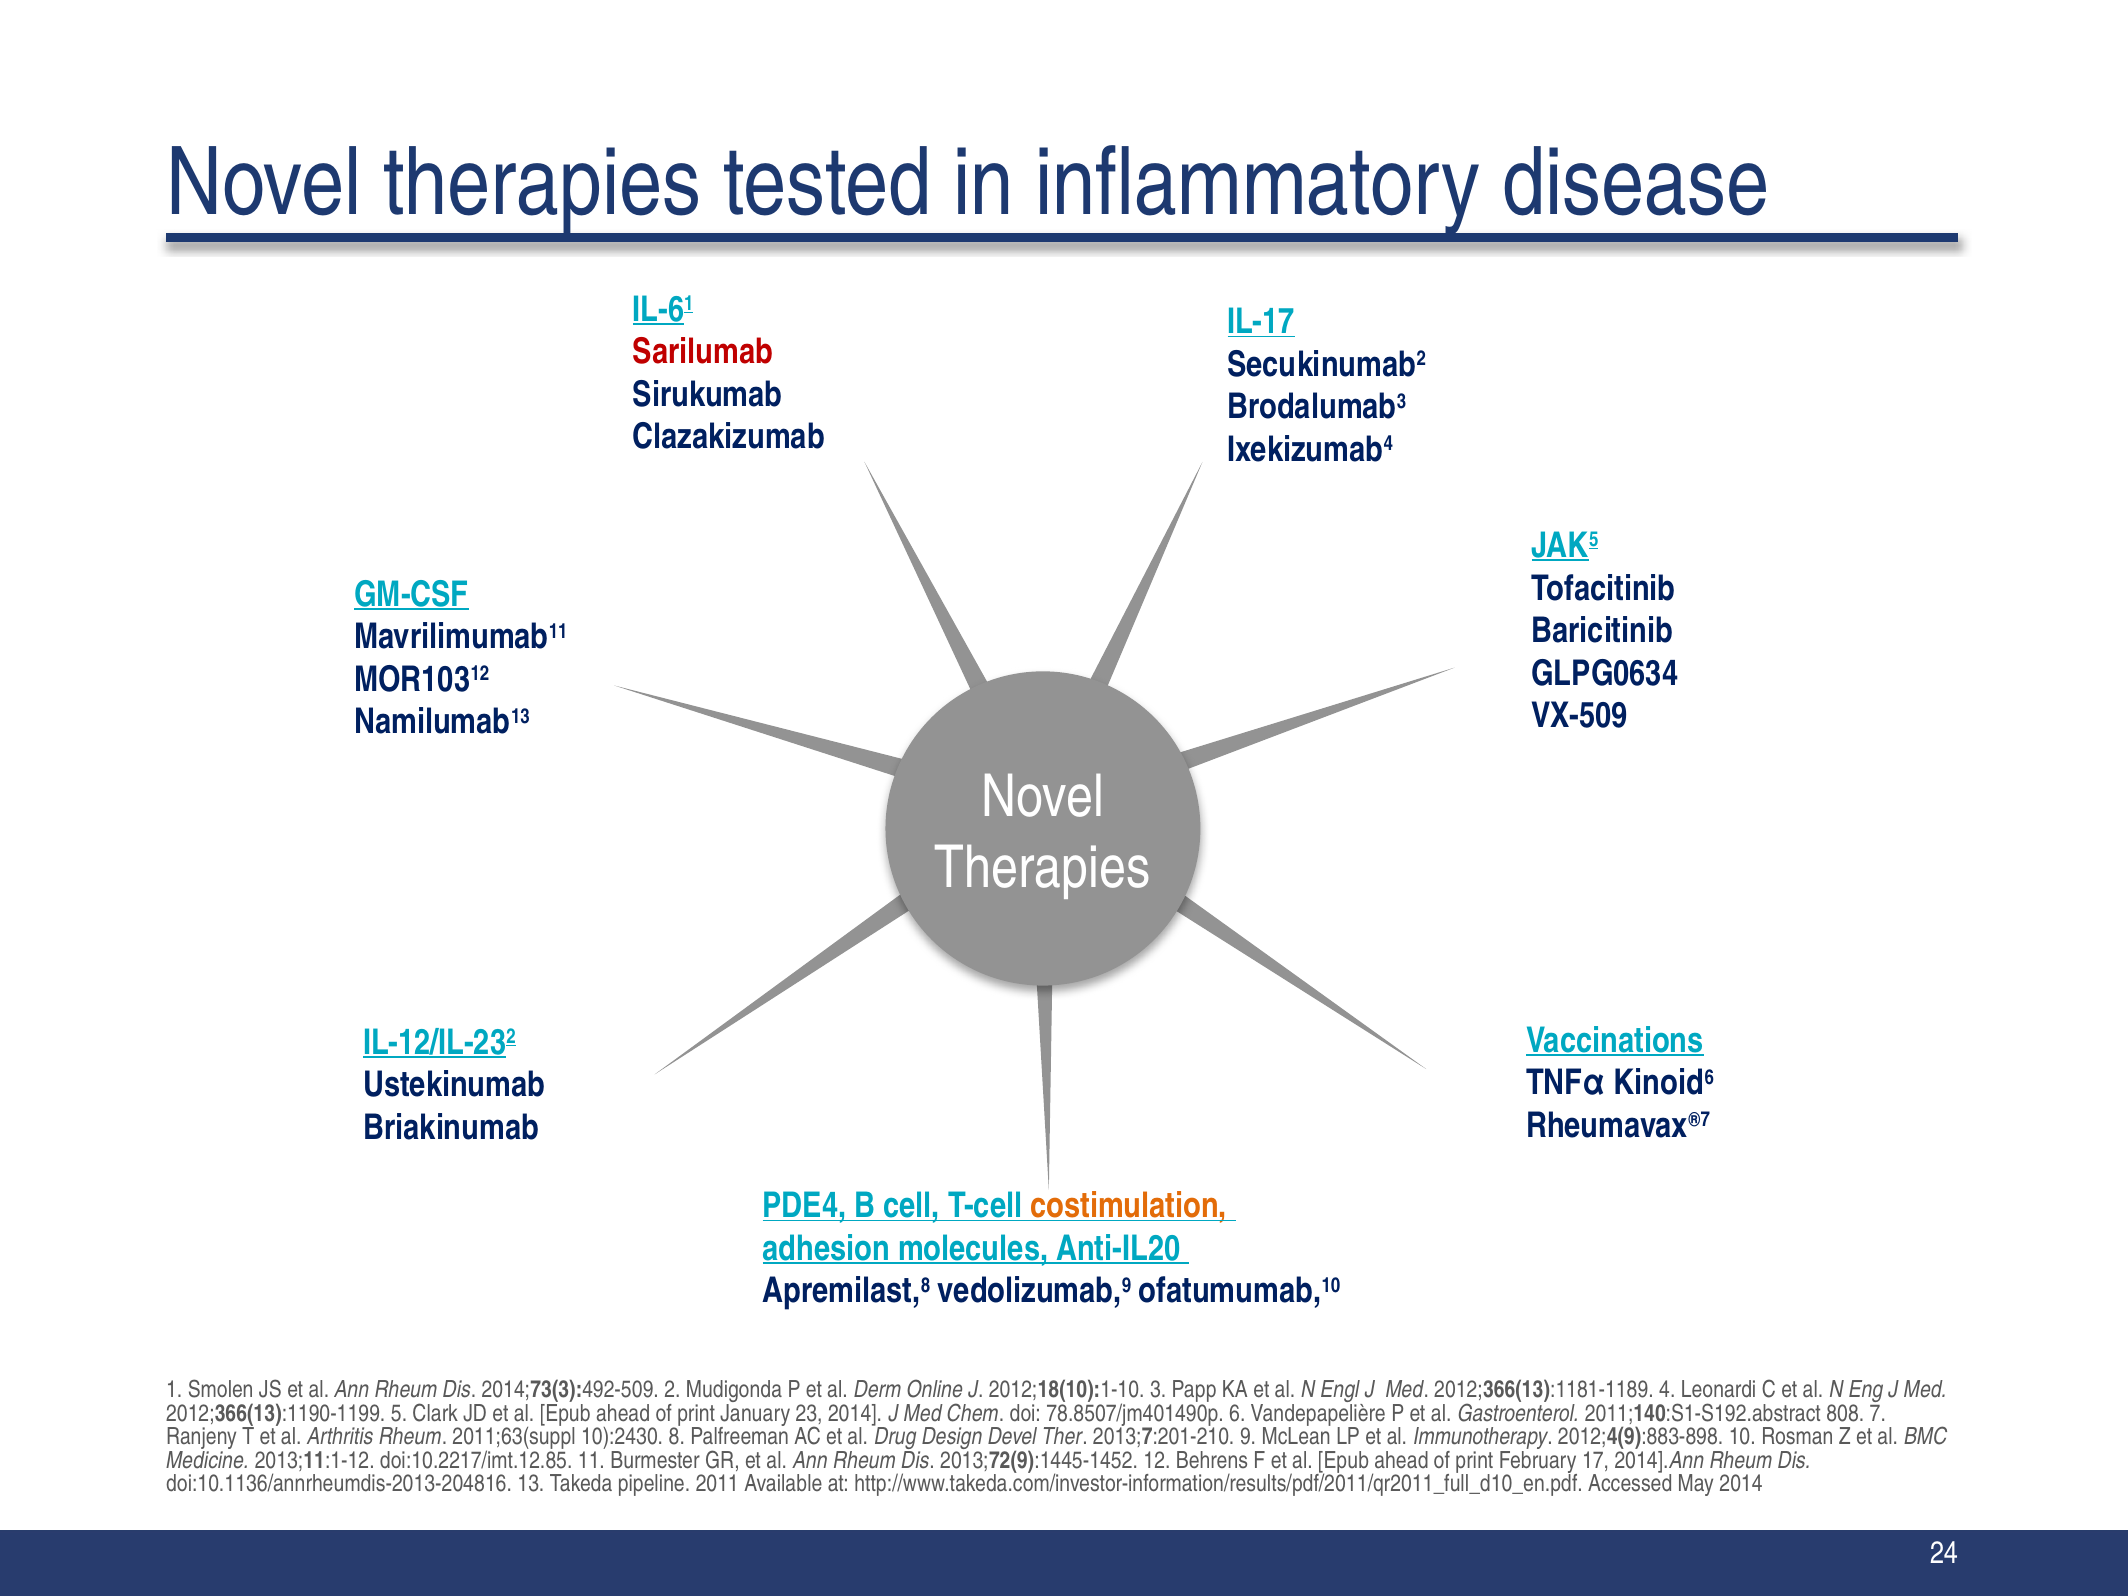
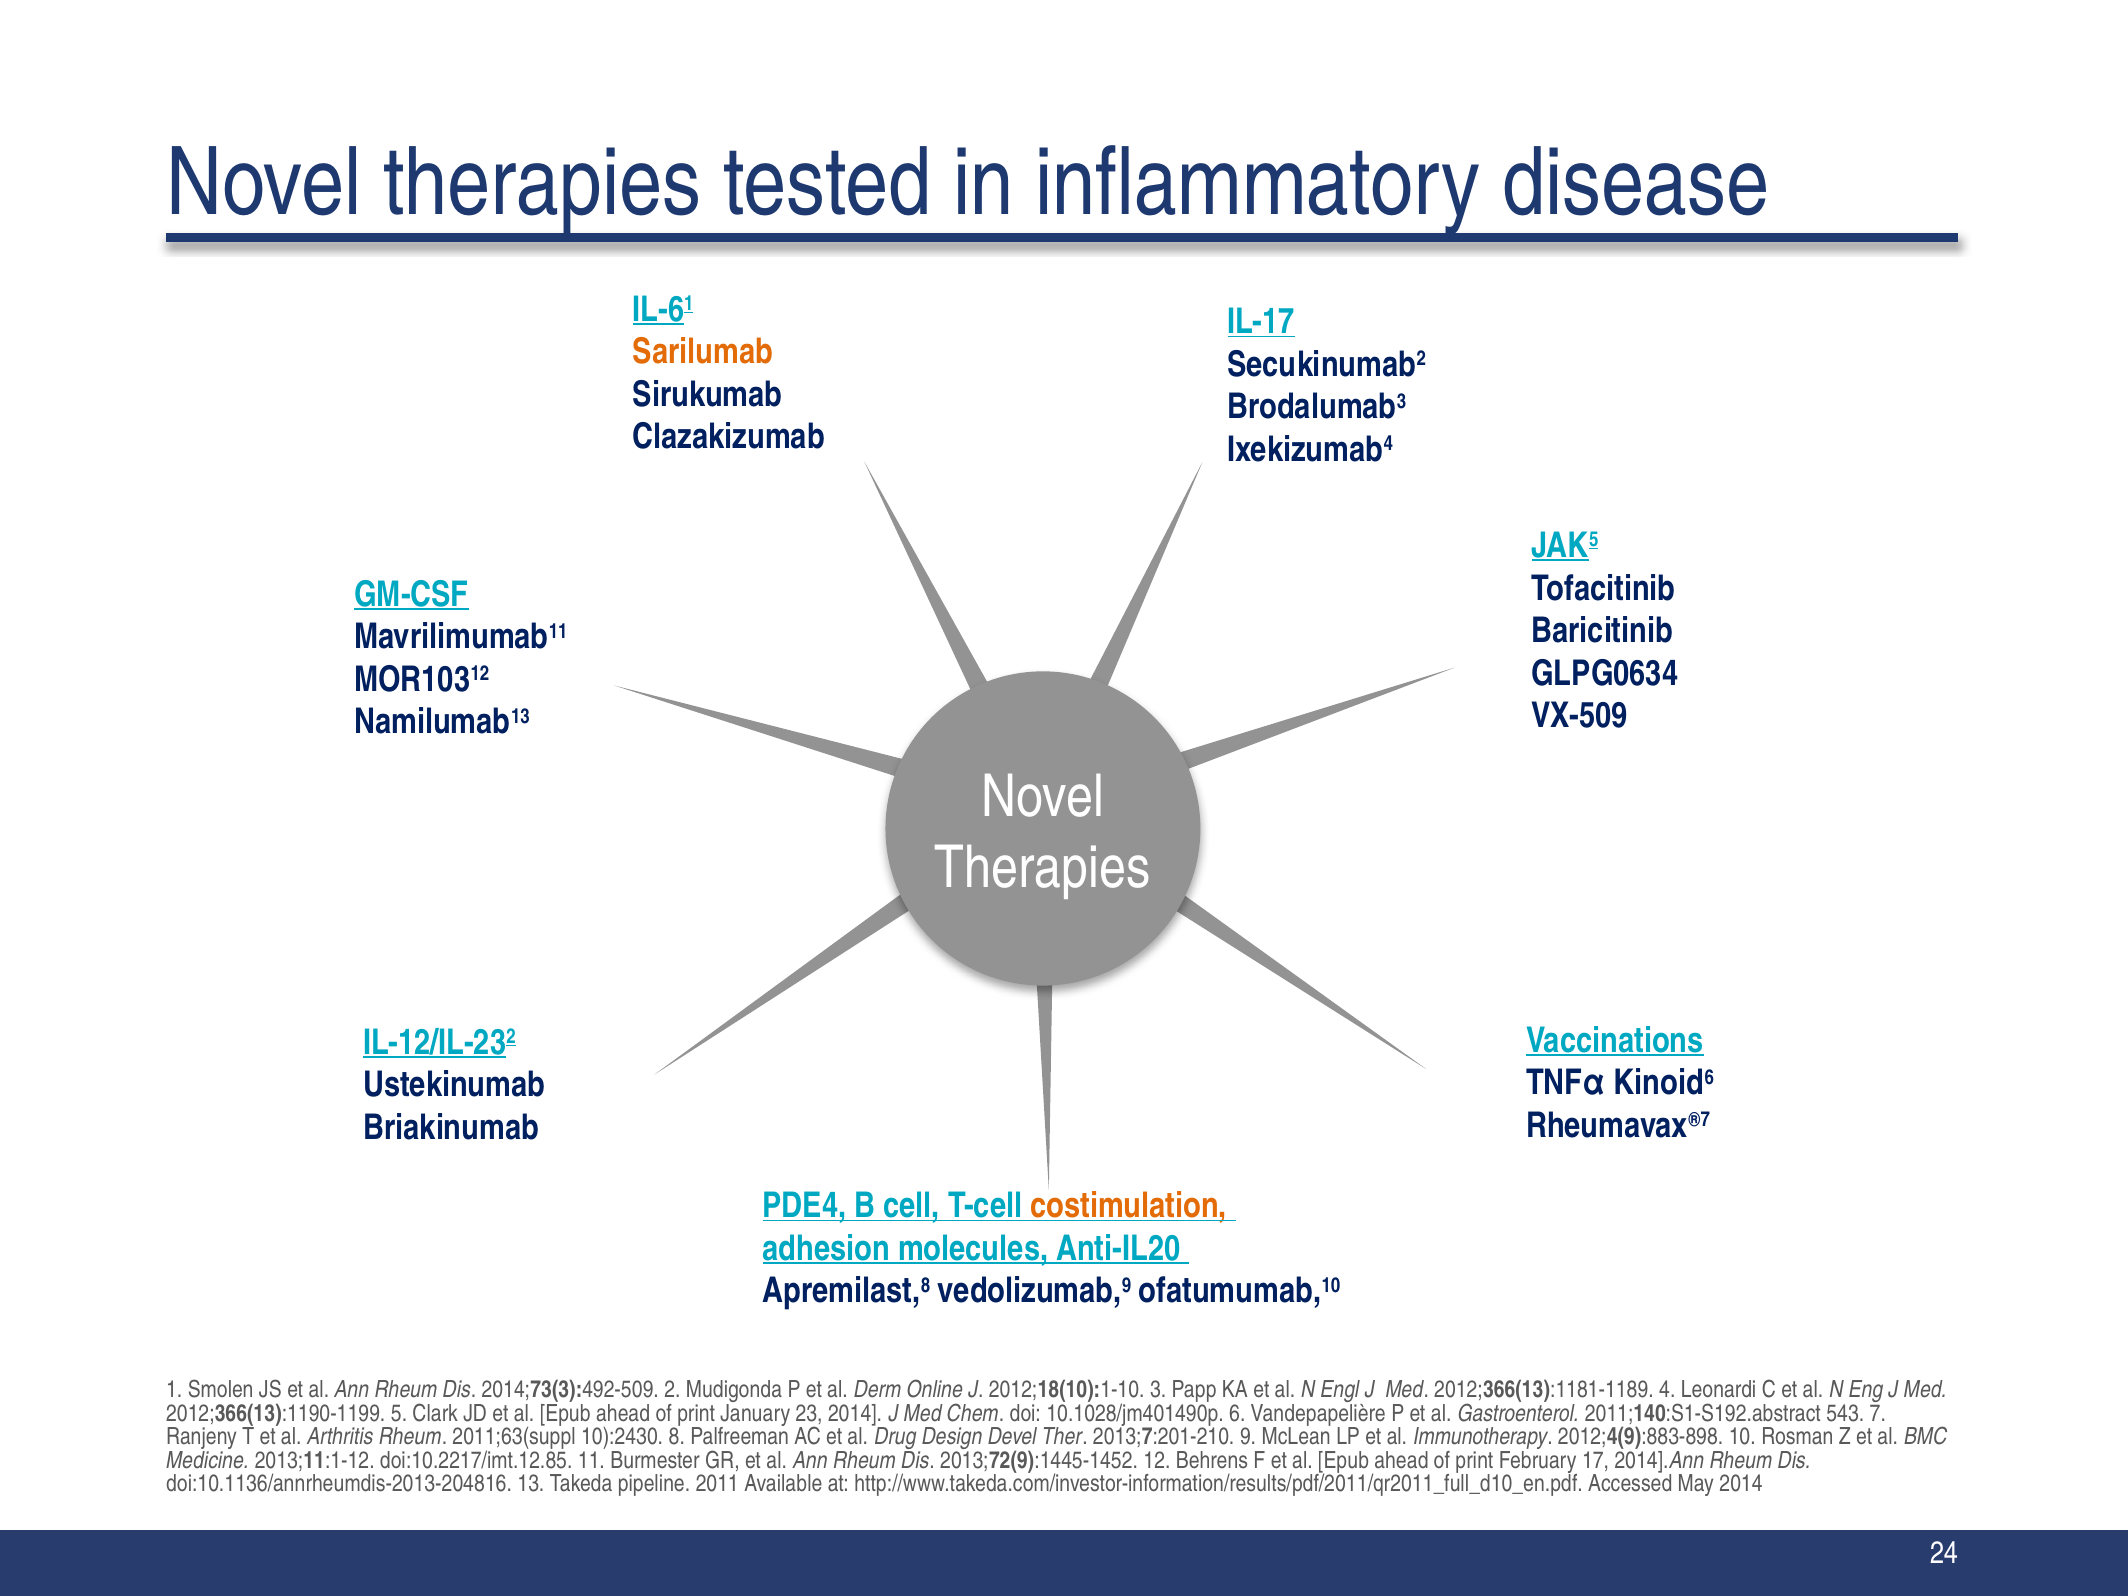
Sarilumab colour: red -> orange (703, 352)
78.8507/jm401490p: 78.8507/jm401490p -> 10.1028/jm401490p (1135, 1413)
808: 808 -> 543 (1845, 1413)
